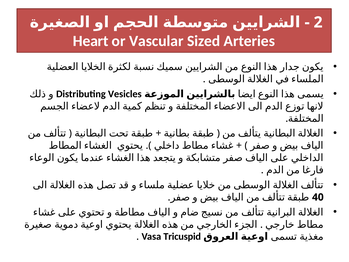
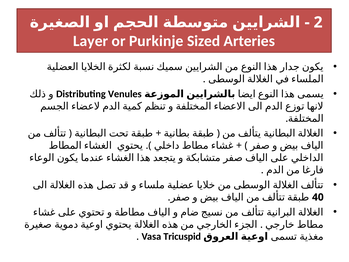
Heart: Heart -> Layer (91, 41)
Vascular: Vascular -> Purkinje (156, 41)
Vesicles: Vesicles -> Venules (125, 94)
